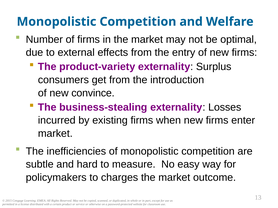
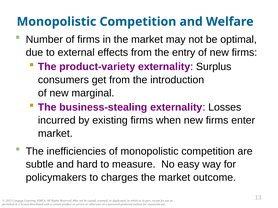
convince: convince -> marginal (93, 93)
